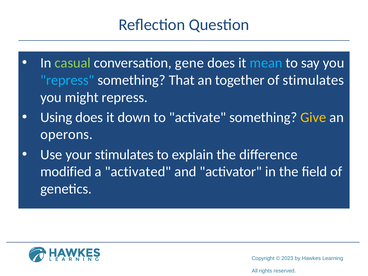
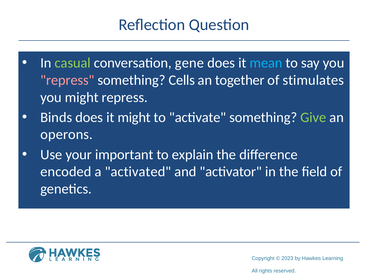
repress colour: light blue -> pink (67, 80)
That: That -> Cells (182, 80)
Using: Using -> Binds (56, 117)
it down: down -> might (134, 117)
Give colour: yellow -> light green (313, 117)
your stimulates: stimulates -> important (124, 155)
modified: modified -> encoded (66, 172)
